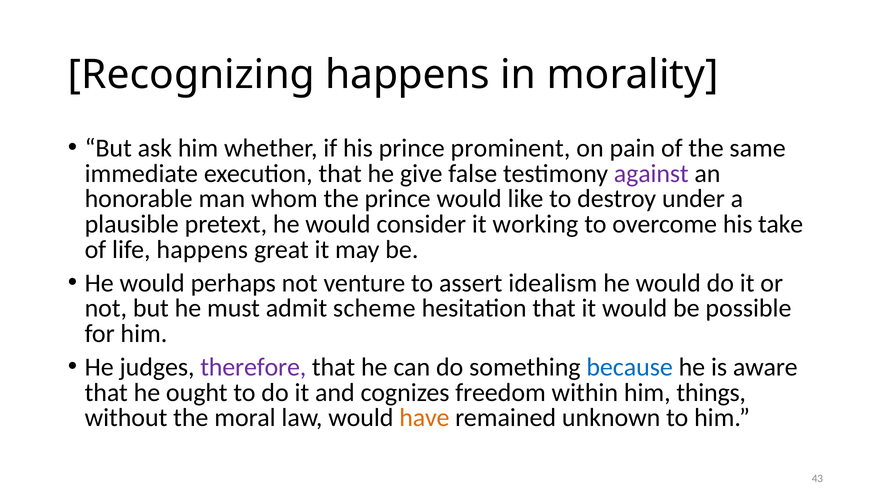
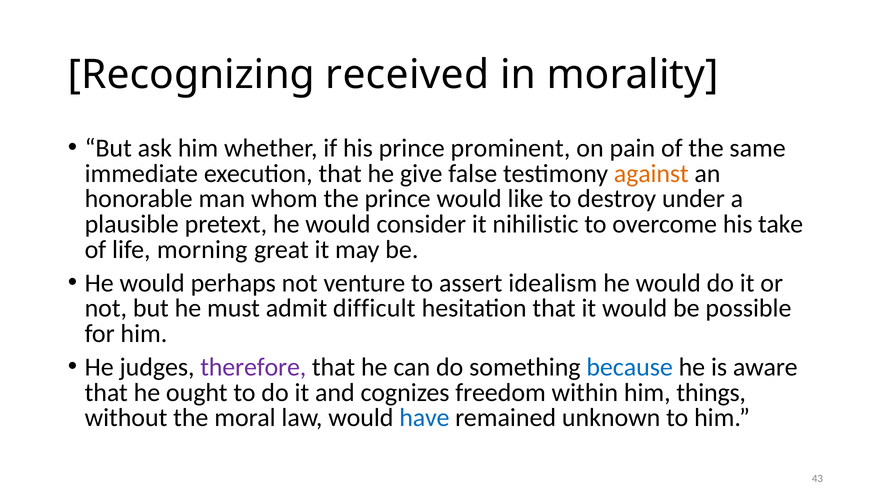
Recognizing happens: happens -> received (407, 75)
against colour: purple -> orange (651, 174)
working: working -> nihilistic (536, 224)
life happens: happens -> morning (202, 250)
scheme: scheme -> difficult (374, 308)
have colour: orange -> blue (424, 418)
